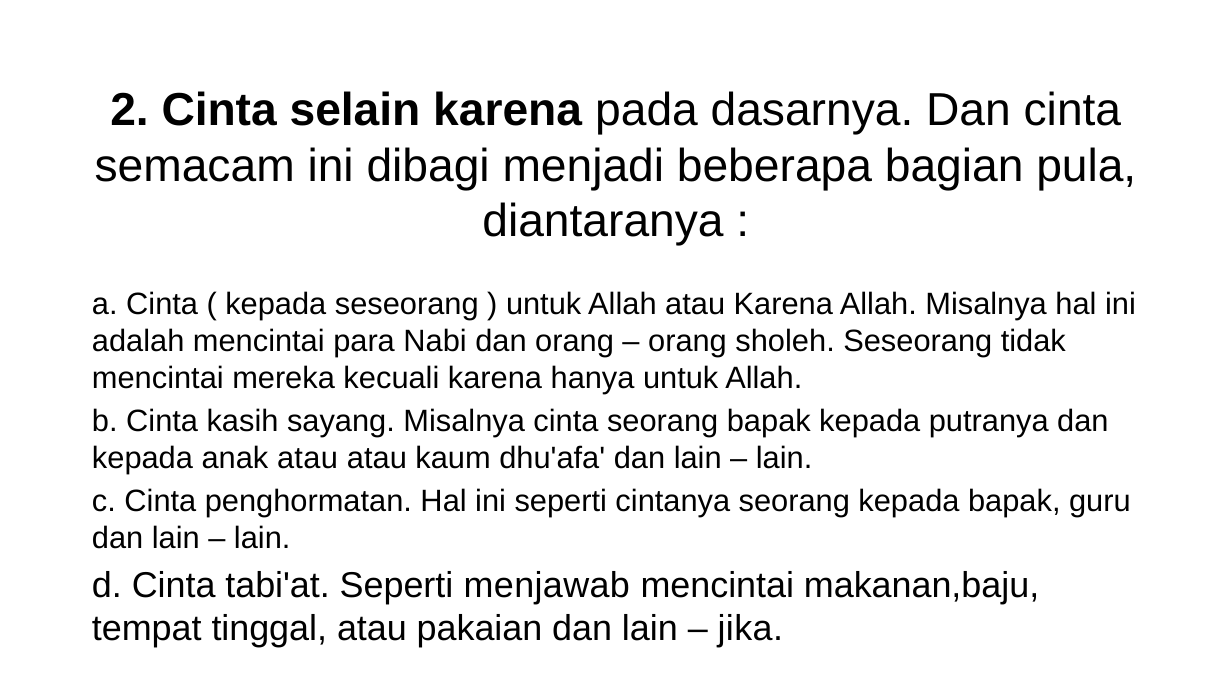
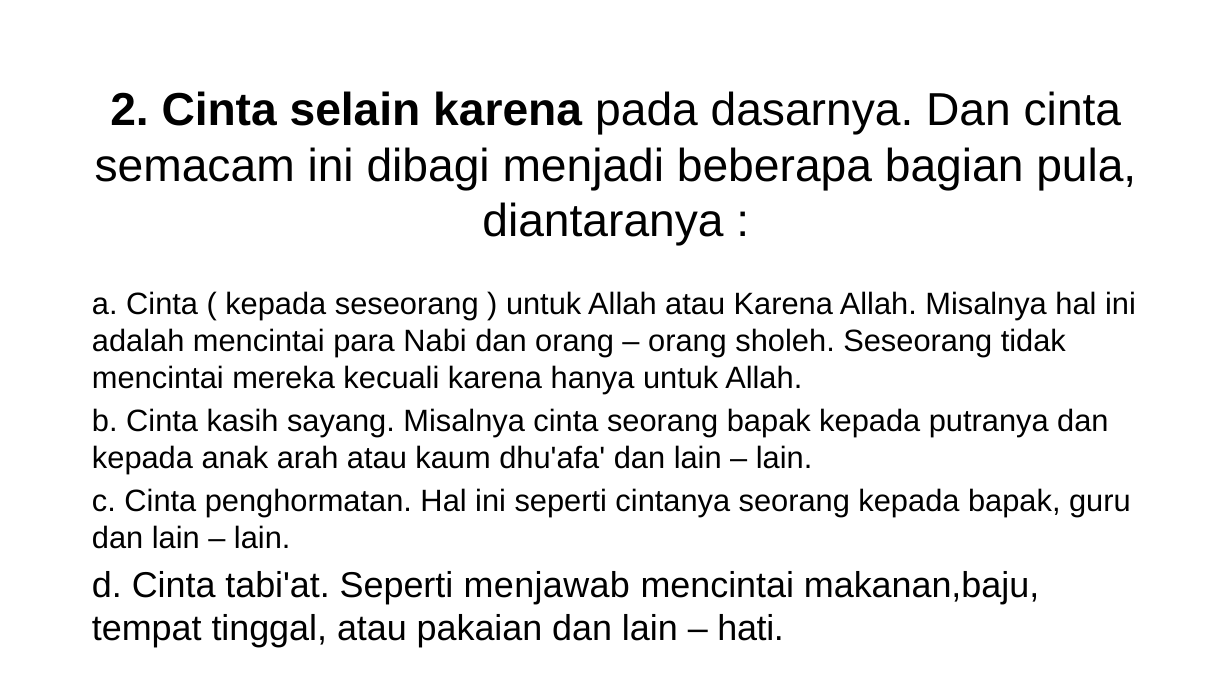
anak atau: atau -> arah (308, 458)
jika: jika -> hati (751, 629)
